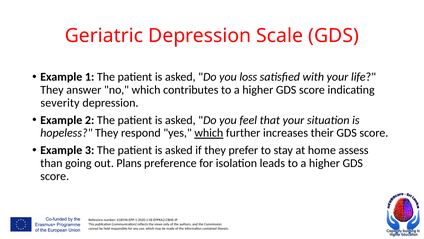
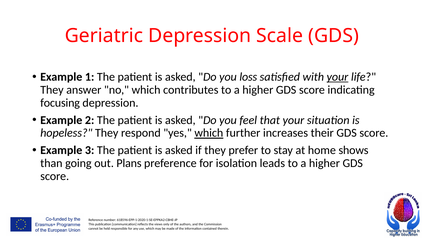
your underline: none -> present (337, 77)
severity: severity -> focusing (60, 103)
assess: assess -> shows (354, 150)
